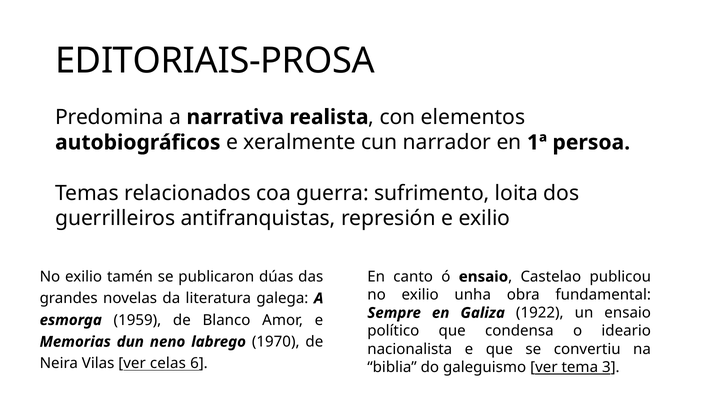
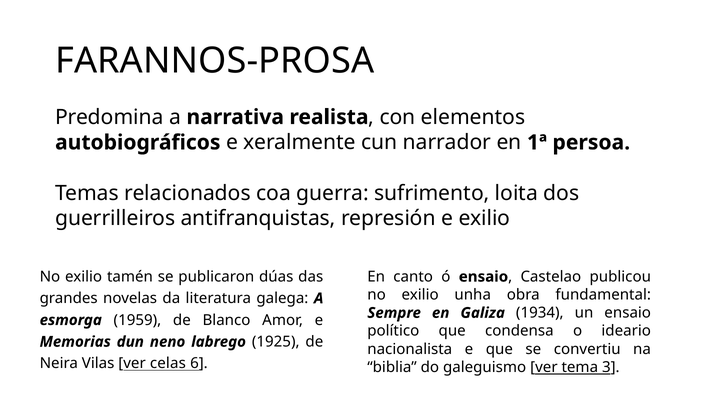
EDITORIAIS-PROSA: EDITORIAIS-PROSA -> FARANNOS-PROSA (215, 61)
1922: 1922 -> 1934 (540, 313)
1970: 1970 -> 1925 (276, 342)
